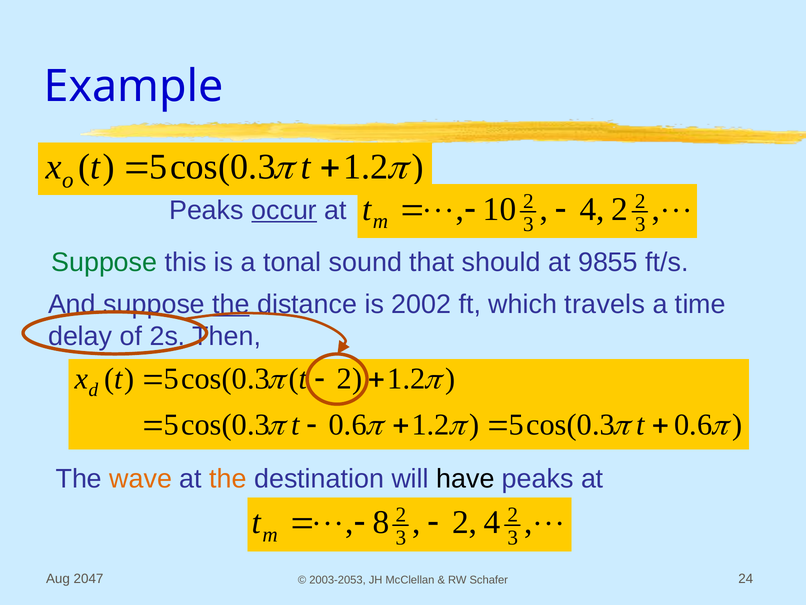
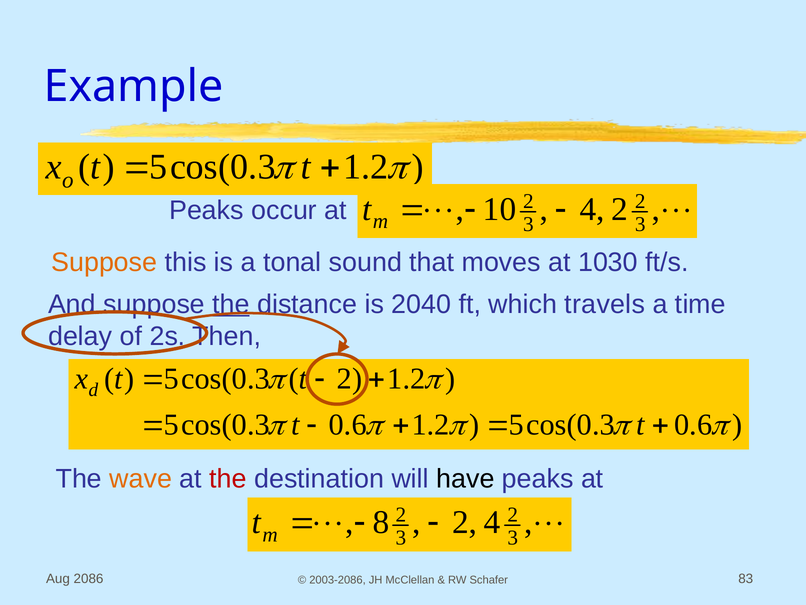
occur underline: present -> none (284, 210)
Suppose colour: green -> orange (104, 262)
should: should -> moves (501, 262)
9855: 9855 -> 1030 (608, 262)
2002: 2002 -> 2040 (421, 304)
the colour: orange -> red (228, 478)
2047: 2047 -> 2086 (89, 578)
2003-2053: 2003-2053 -> 2003-2086 (338, 579)
24: 24 -> 83 (746, 578)
